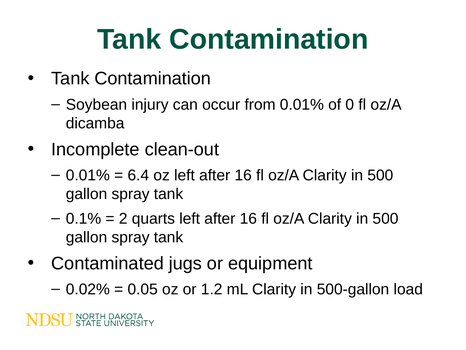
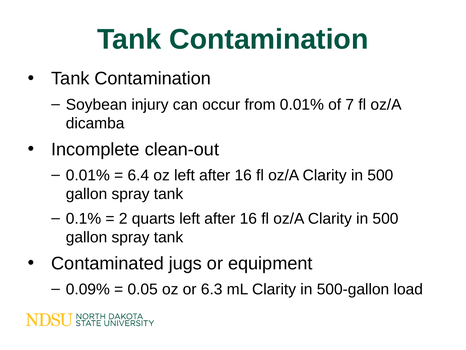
0: 0 -> 7 (350, 104)
0.02%: 0.02% -> 0.09% (88, 289)
1.2: 1.2 -> 6.3 (212, 289)
